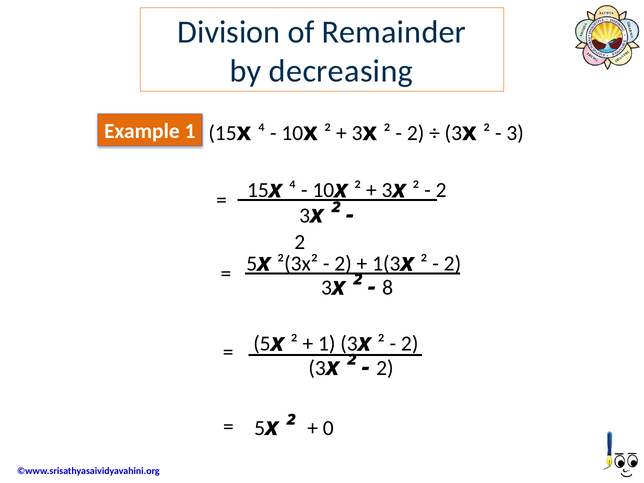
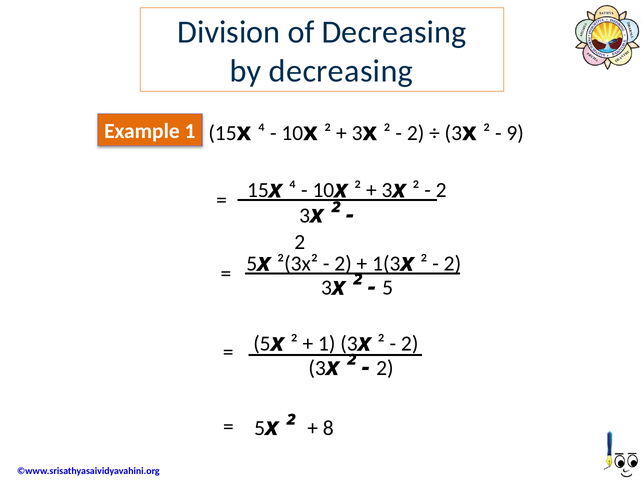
of Remainder: Remainder -> Decreasing (394, 32)
3: 3 -> 9 (515, 133)
8: 8 -> 5 (388, 288)
0: 0 -> 8 (328, 428)
